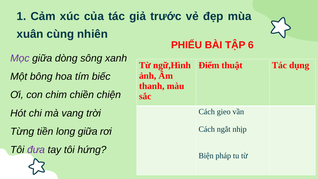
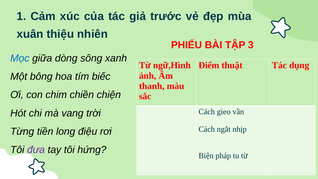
cùng: cùng -> thiệu (60, 34)
6: 6 -> 3 (251, 45)
Mọc colour: purple -> blue (20, 58)
long giữa: giữa -> điệu (88, 131)
